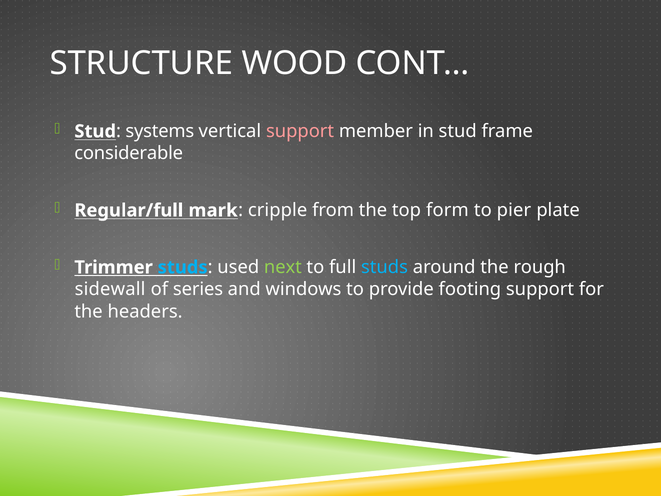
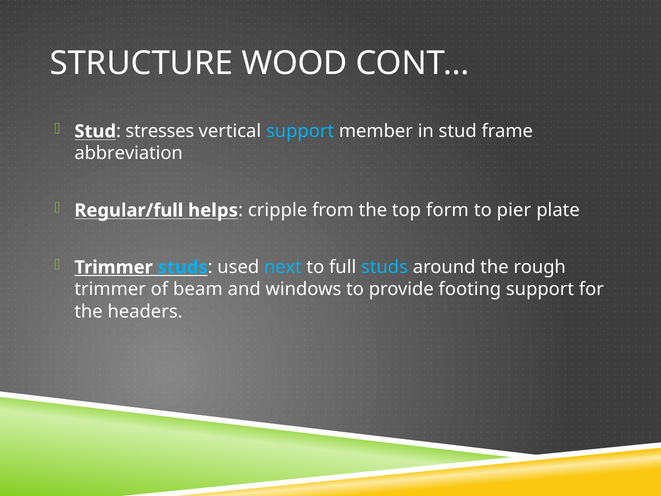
systems: systems -> stresses (160, 131)
support colour: pink -> light blue (300, 131)
considerable: considerable -> abbreviation (129, 153)
mark: mark -> helps (213, 210)
next colour: light green -> light blue (283, 267)
sidewall: sidewall -> trimmer (110, 289)
series: series -> beam (198, 289)
